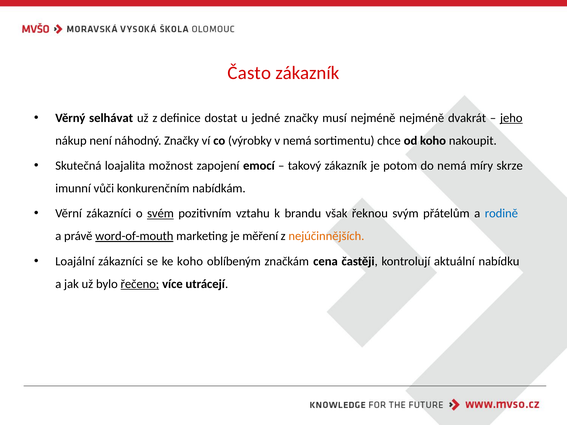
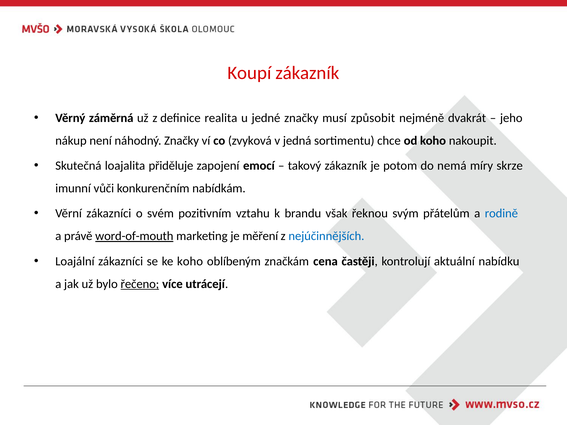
Často: Často -> Koupí (249, 73)
selhávat: selhávat -> záměrná (111, 118)
dostat: dostat -> realita (221, 118)
musí nejméně: nejméně -> způsobit (373, 118)
jeho underline: present -> none (511, 118)
výrobky: výrobky -> zvyková (250, 141)
v nemá: nemá -> jedná (297, 141)
možnost: možnost -> přiděluje (171, 166)
svém underline: present -> none (160, 214)
nejúčinnějších colour: orange -> blue (326, 236)
